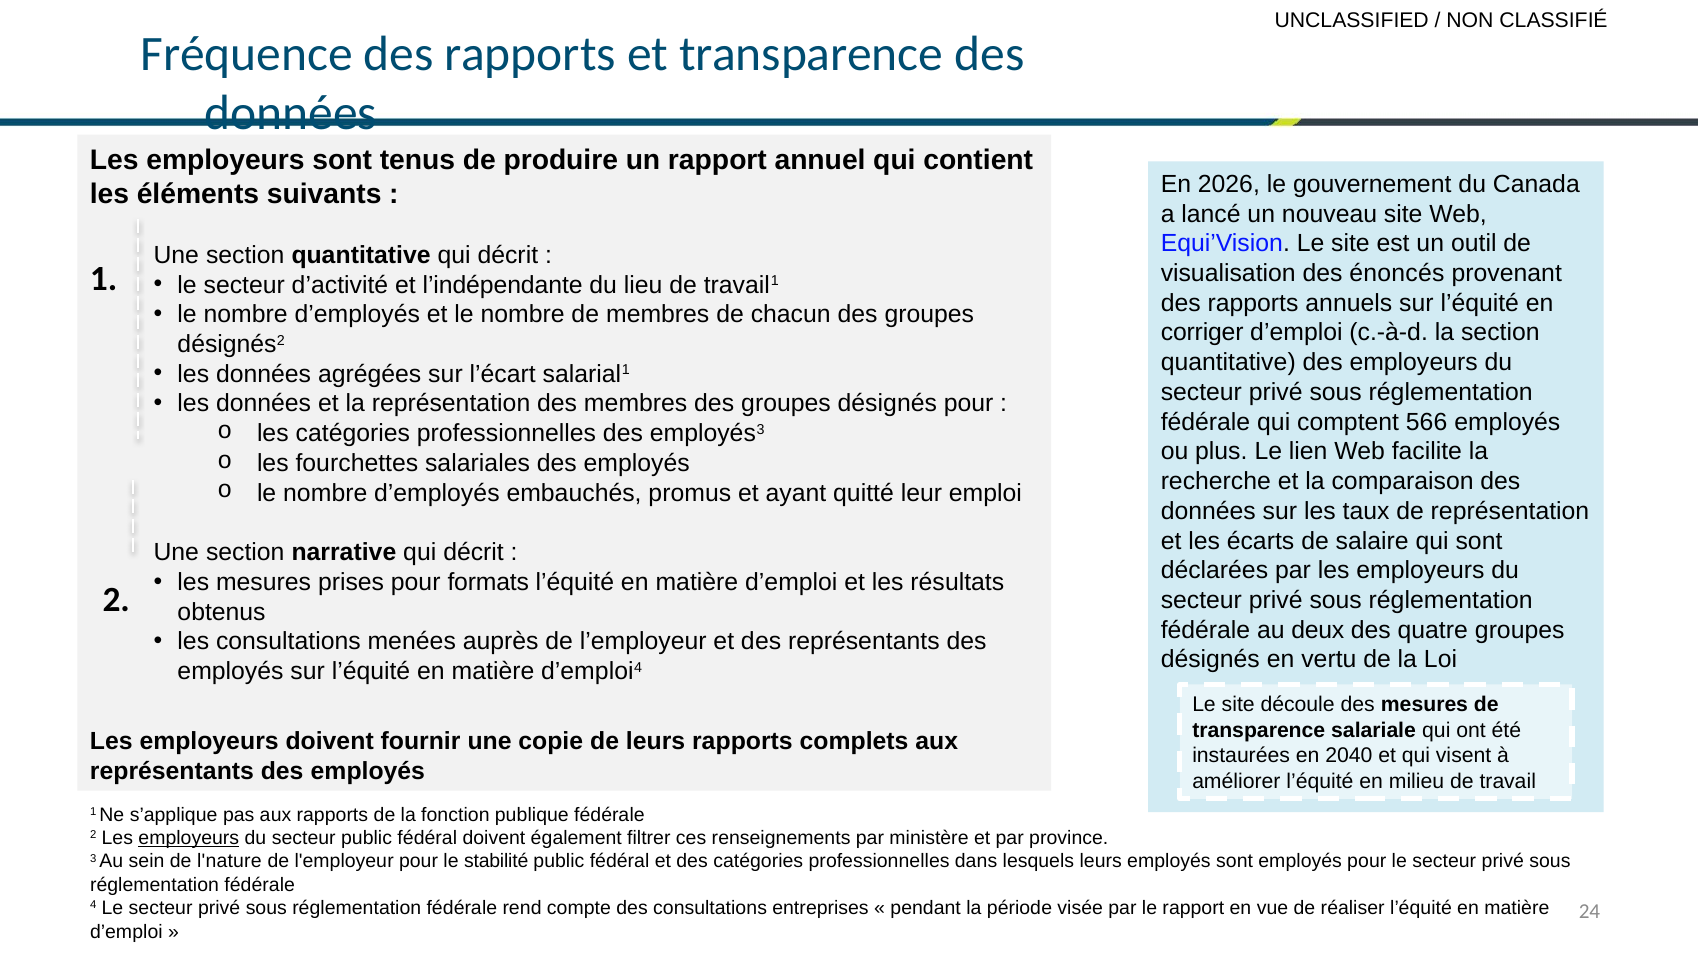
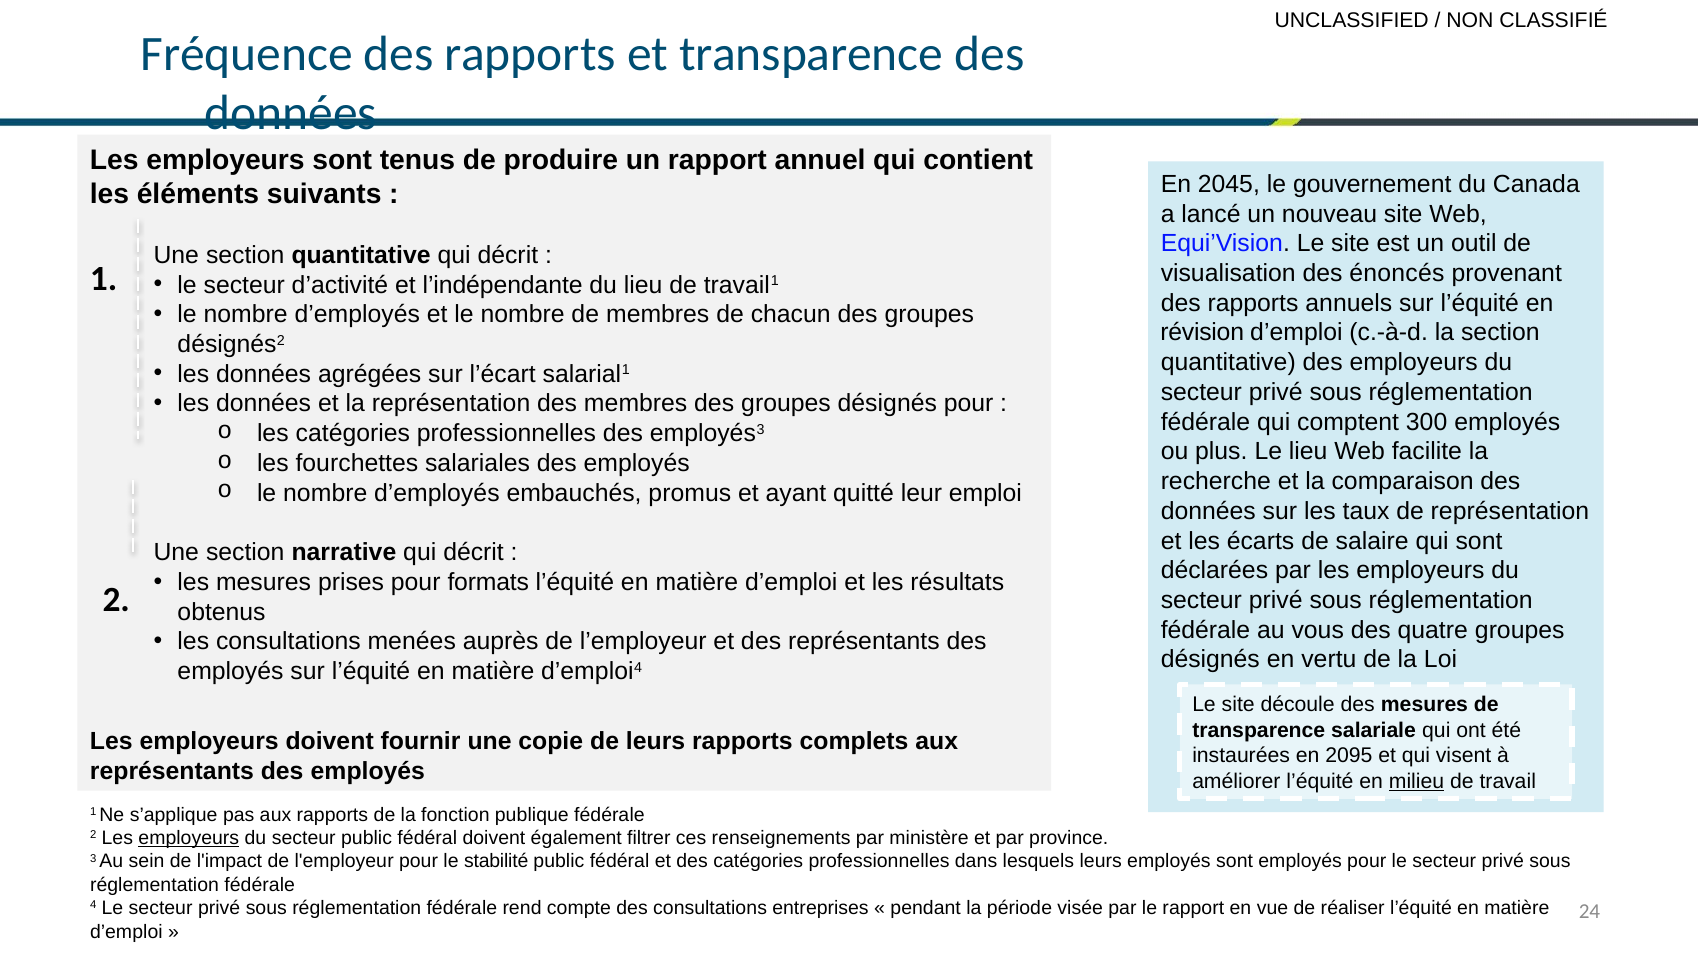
2026: 2026 -> 2045 (1229, 184)
corriger: corriger -> révision (1202, 333)
566: 566 -> 300 (1427, 422)
Le lien: lien -> lieu (1308, 452)
deux: deux -> vous (1318, 630)
2040: 2040 -> 2095 (1349, 756)
milieu underline: none -> present (1417, 781)
l'nature: l'nature -> l'impact (230, 862)
